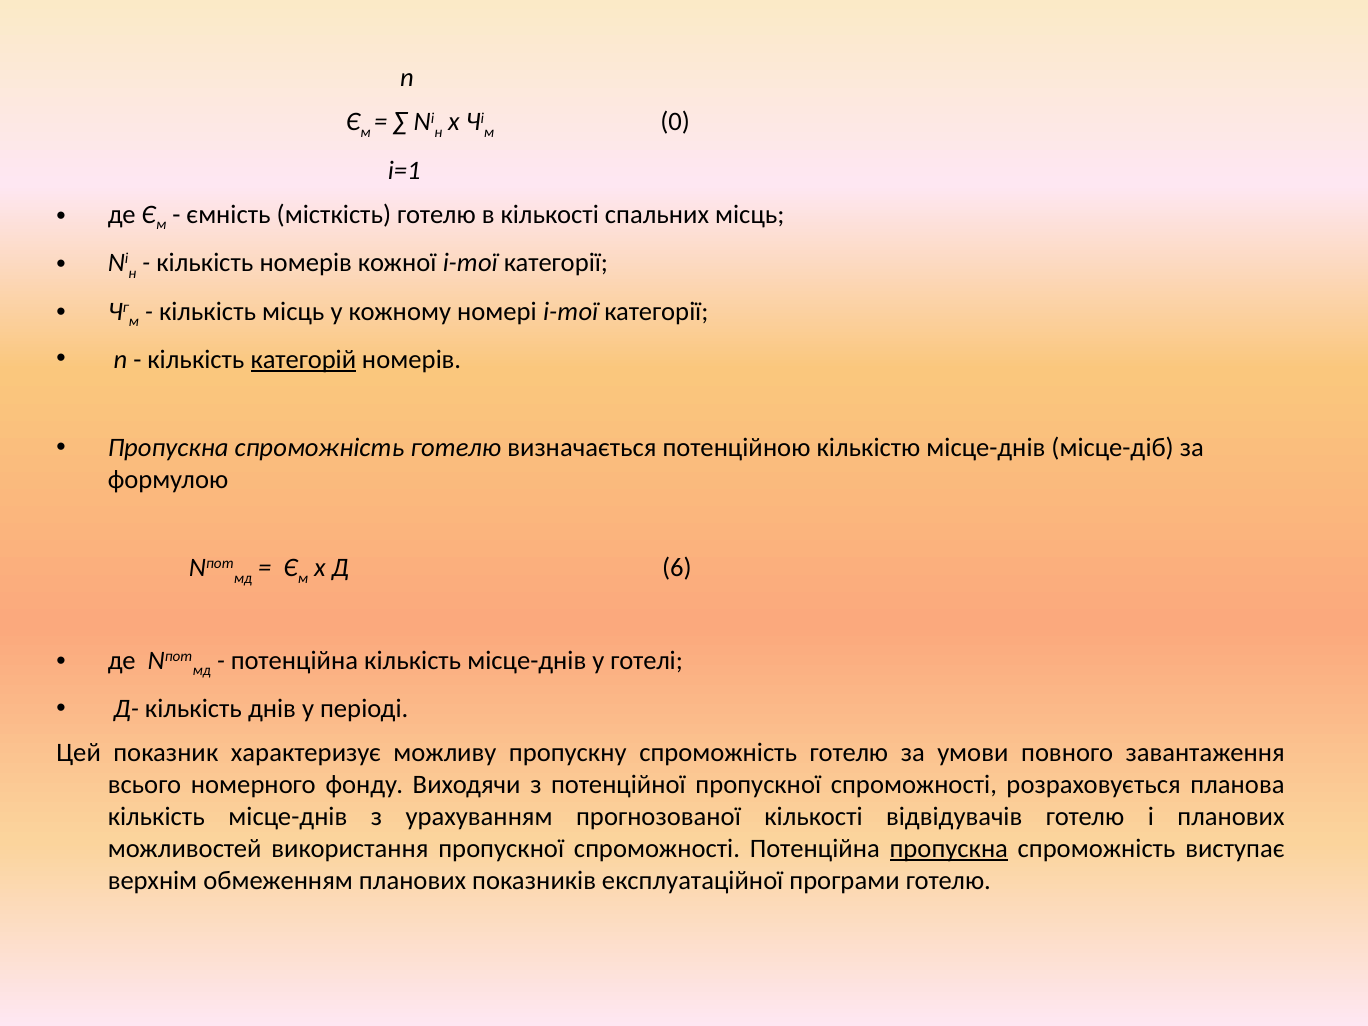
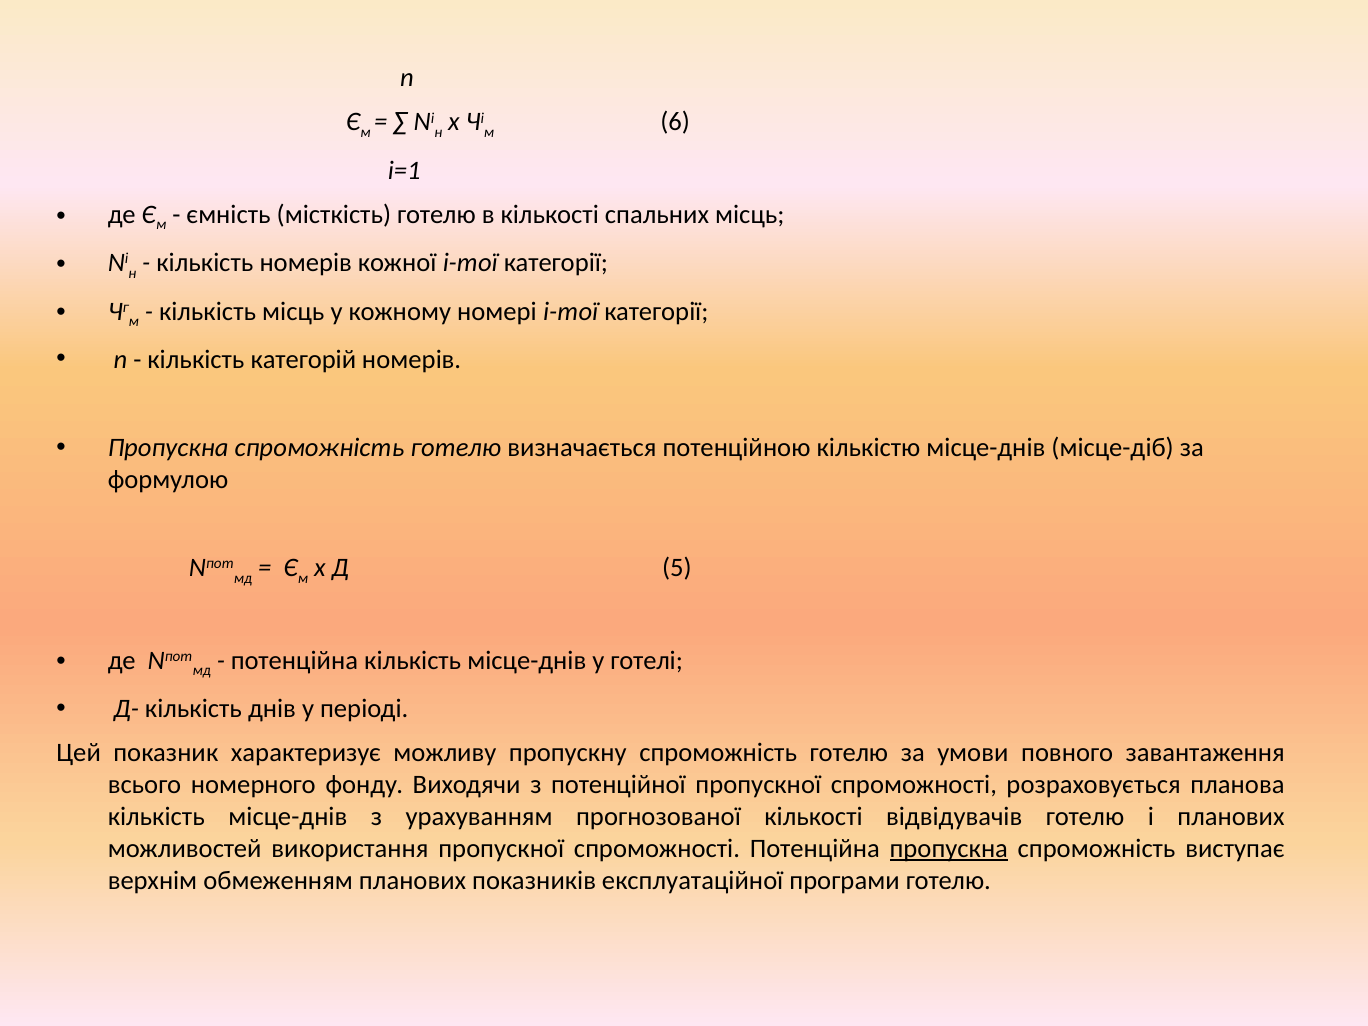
0: 0 -> 6 (675, 122)
категорій underline: present -> none (303, 360)
6: 6 -> 5 (677, 568)
